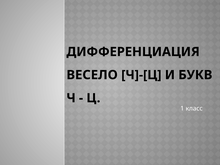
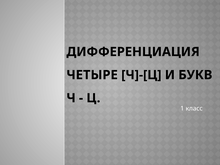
ВЕСЕЛО: ВЕСЕЛО -> ЧЕТЫРЕ (92, 75)
